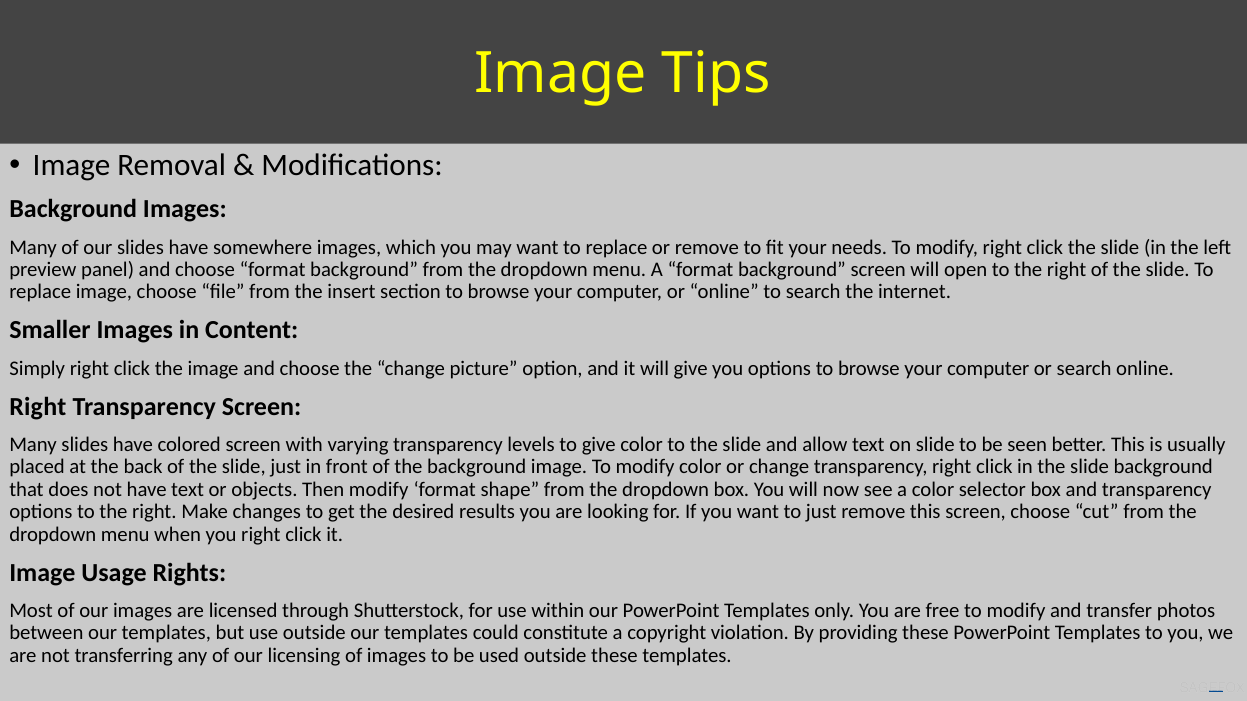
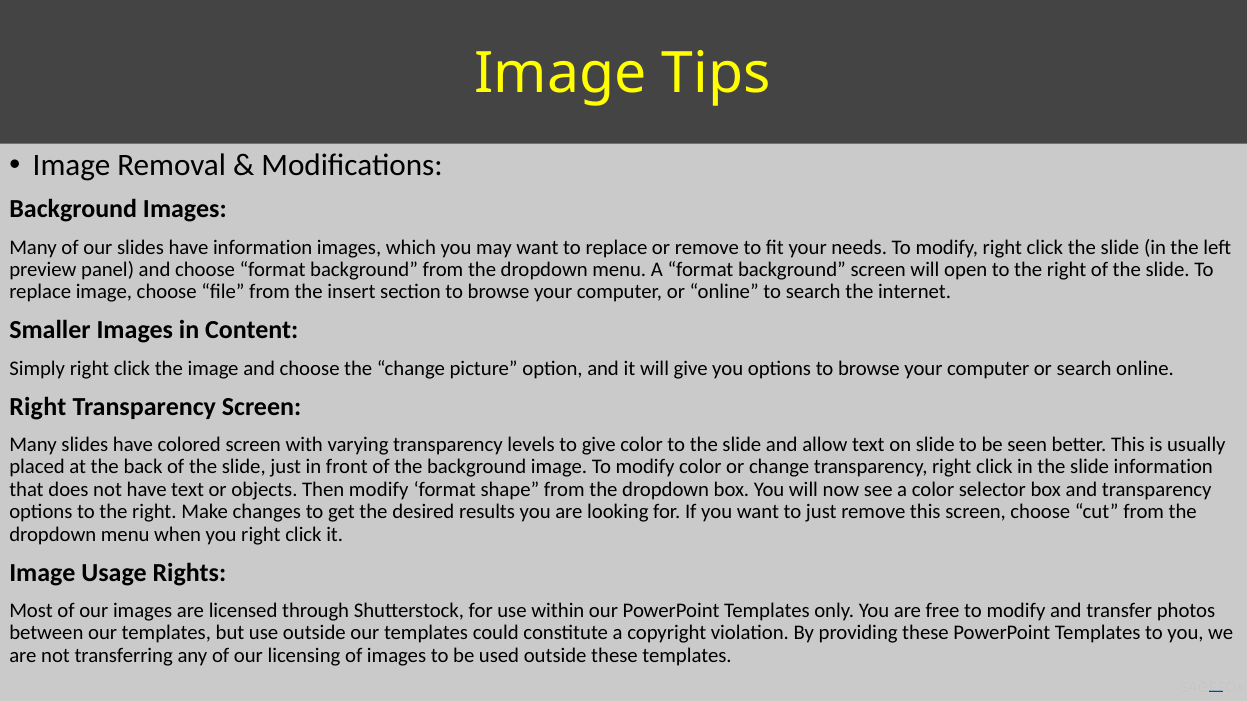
have somewhere: somewhere -> information (263, 247)
slide background: background -> information (1163, 467)
